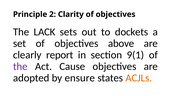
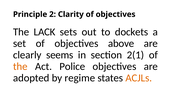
report: report -> seems (60, 55)
9(1: 9(1 -> 2(1 (135, 55)
the colour: purple -> orange (20, 67)
Cause: Cause -> Police (72, 67)
ensure: ensure -> regime (80, 78)
